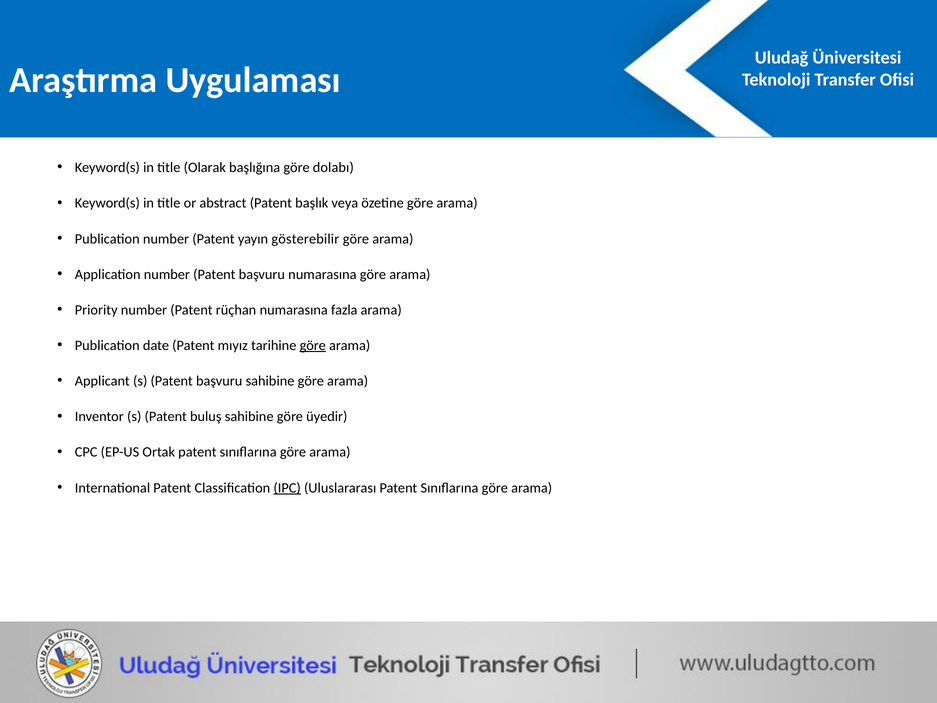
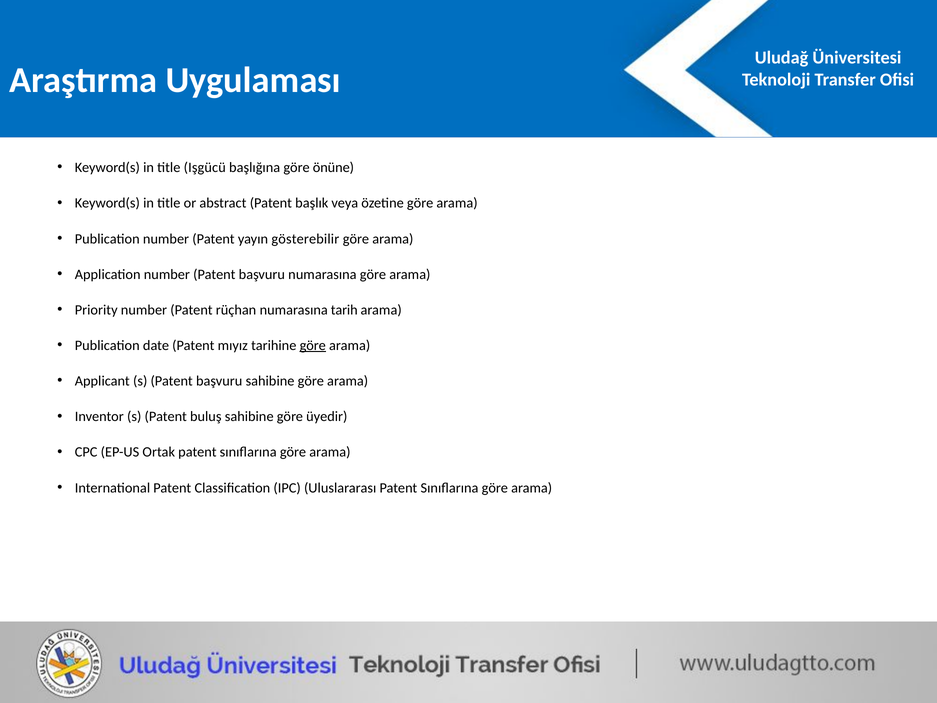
Olarak: Olarak -> Işgücü (205, 168)
dolabı: dolabı -> önüne (333, 168)
fazla: fazla -> tarih (344, 310)
IPC underline: present -> none (287, 488)
